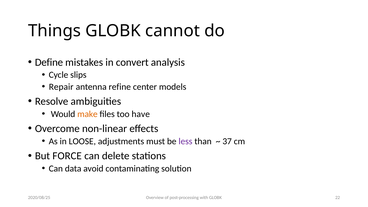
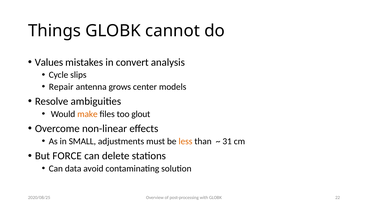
Define: Define -> Values (49, 62)
refine: refine -> grows (120, 87)
have: have -> glout (141, 114)
LOOSE: LOOSE -> SMALL (82, 141)
less colour: purple -> orange (185, 141)
37: 37 -> 31 (227, 141)
